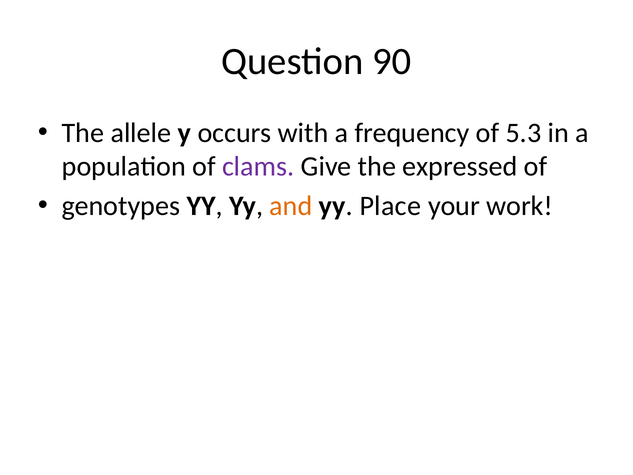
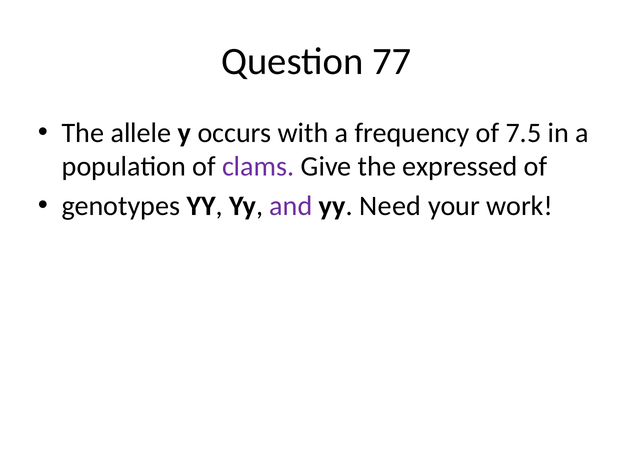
90: 90 -> 77 (392, 61)
5.3: 5.3 -> 7.5 (524, 133)
and colour: orange -> purple (291, 206)
Place: Place -> Need (390, 206)
